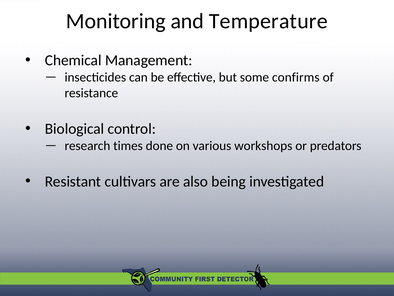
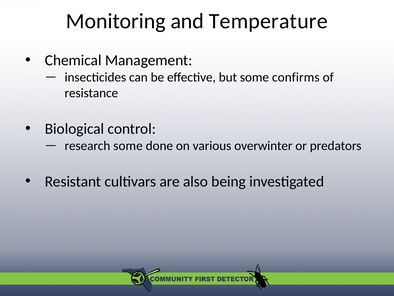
research times: times -> some (128, 146)
workshops: workshops -> overwinter (263, 146)
